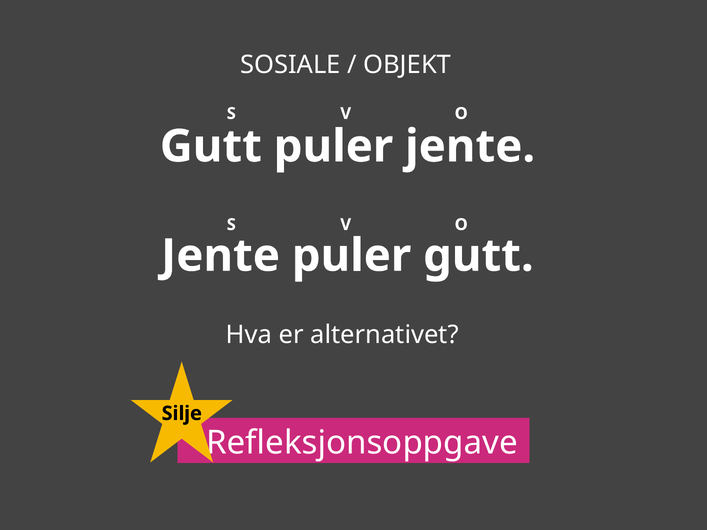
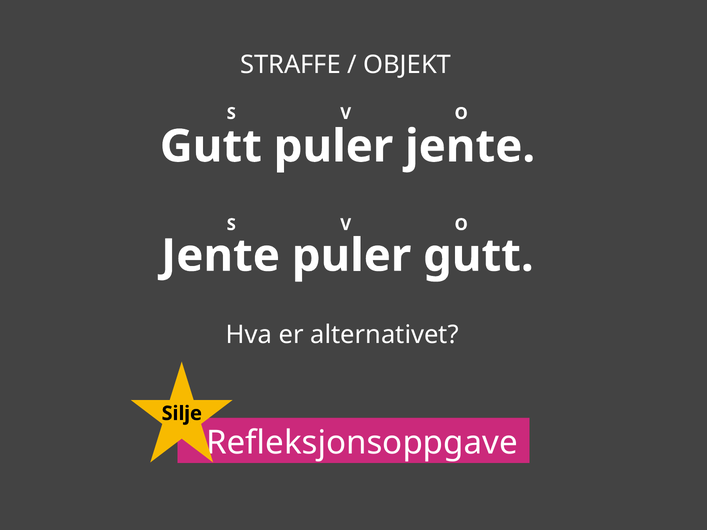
SOSIALE: SOSIALE -> STRAFFE (291, 65)
